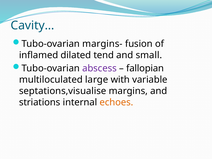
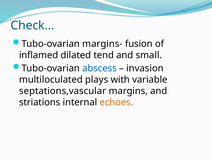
Cavity…: Cavity… -> Check… (32, 25)
abscess colour: purple -> blue (99, 68)
fallopian: fallopian -> invasion (145, 68)
large: large -> plays (97, 80)
septations,visualise: septations,visualise -> septations,vascular (63, 91)
